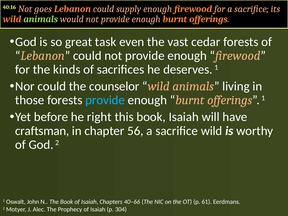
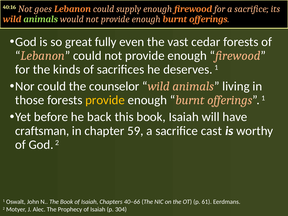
task: task -> fully (106, 42)
provide colour: light blue -> yellow (105, 100)
right: right -> back (99, 117)
56: 56 -> 59 (135, 131)
sacrifice wild: wild -> cast (211, 131)
